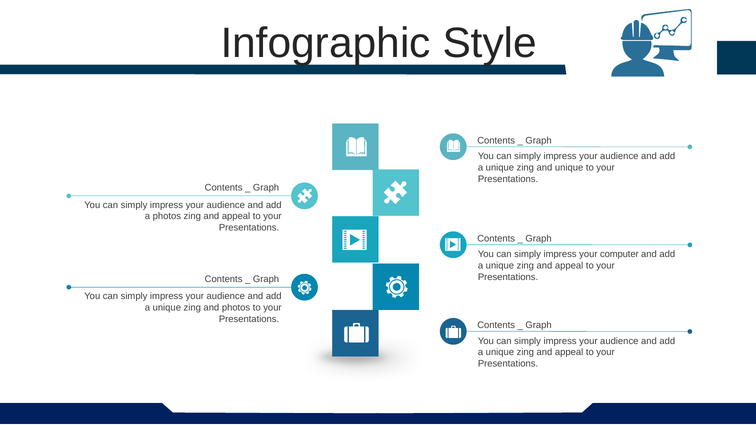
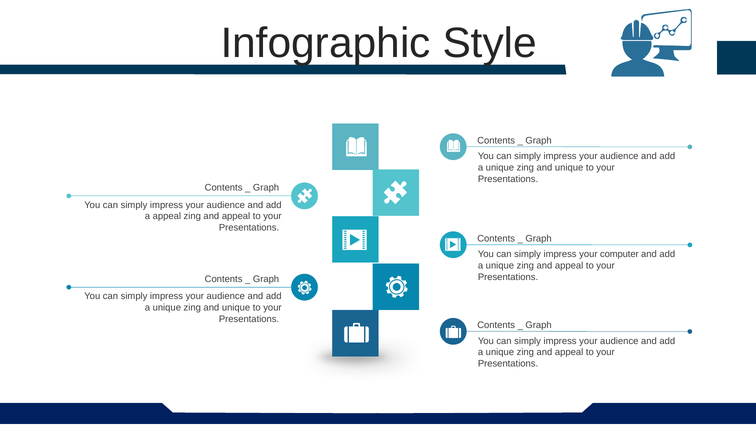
a photos: photos -> appeal (167, 216)
photos: photos -> unique (236, 308)
